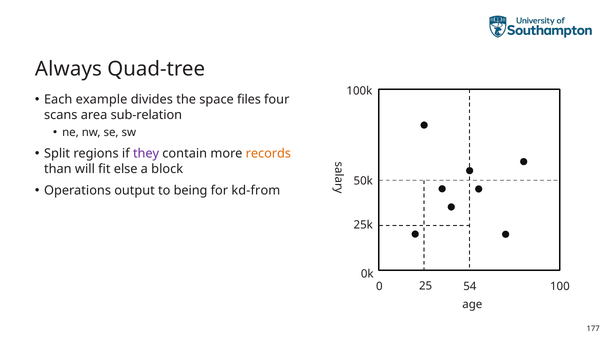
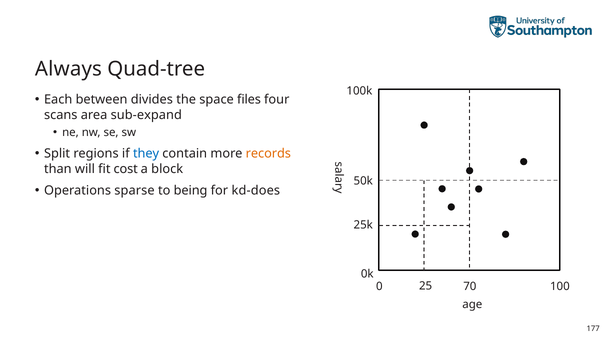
example: example -> between (102, 100)
sub-relation: sub-relation -> sub-expand (146, 115)
they colour: purple -> blue (146, 154)
else: else -> cost (126, 169)
output: output -> sparse (134, 191)
kd-from: kd-from -> kd-does (256, 191)
54: 54 -> 70 (470, 286)
